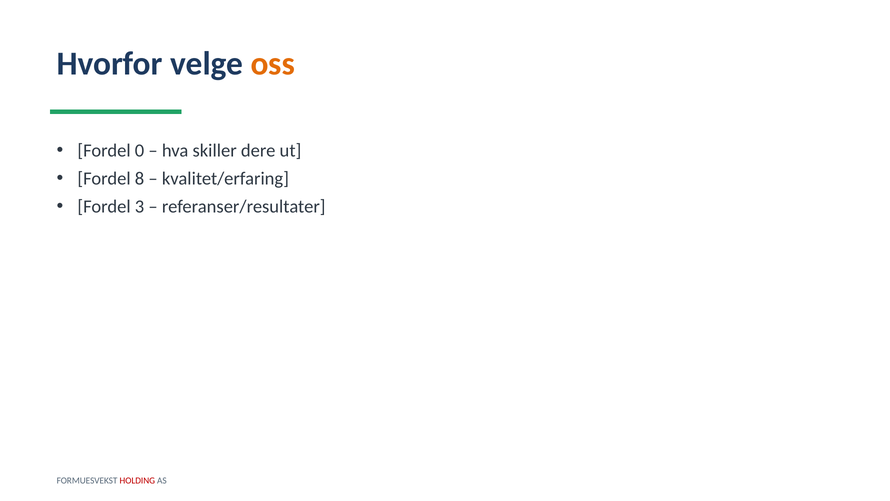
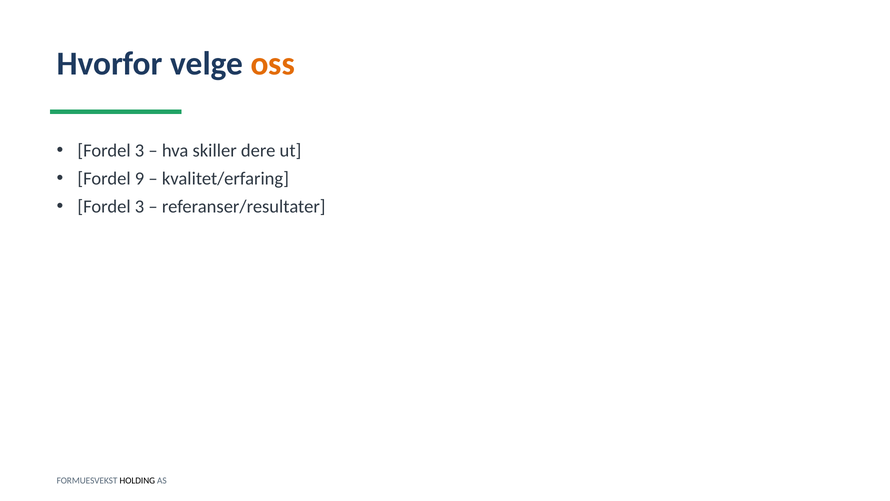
0: 0 -> 3 (140, 151)
8: 8 -> 9 (140, 179)
HOLDING colour: red -> black (137, 480)
